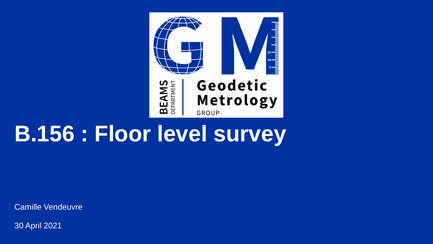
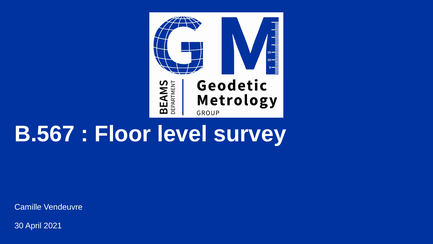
B.156: B.156 -> B.567 (45, 134)
